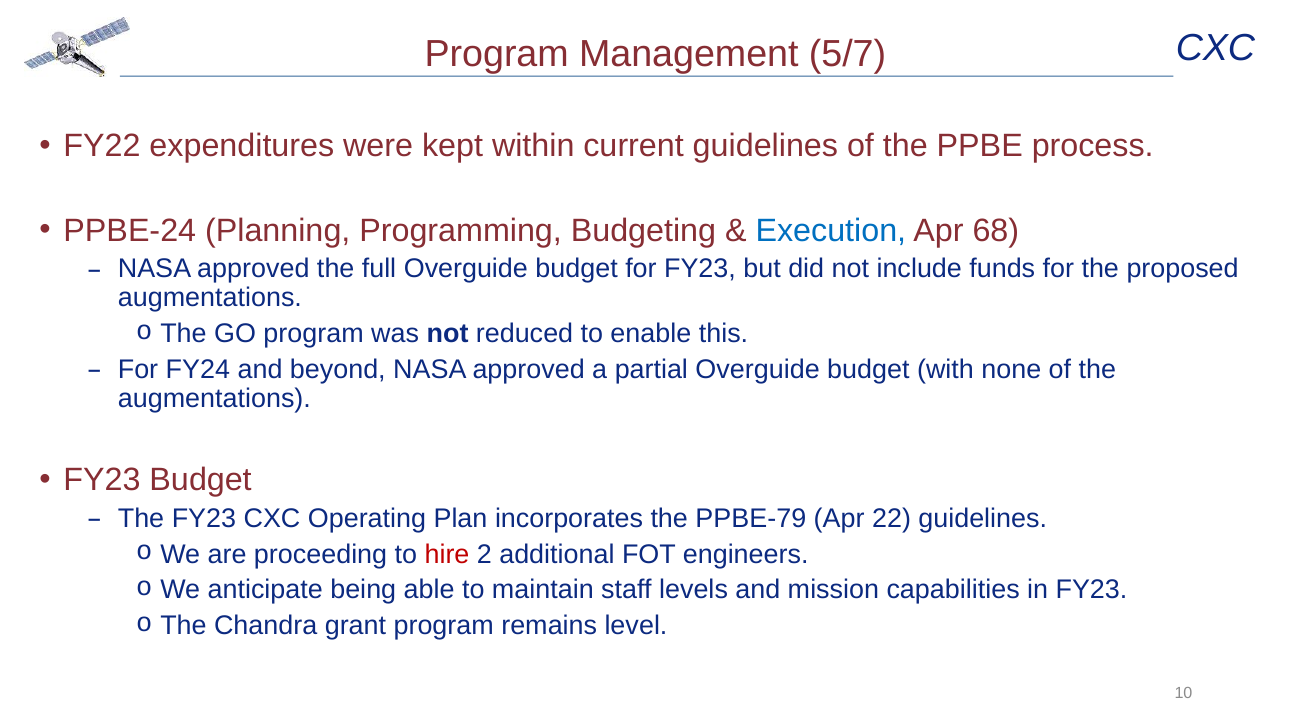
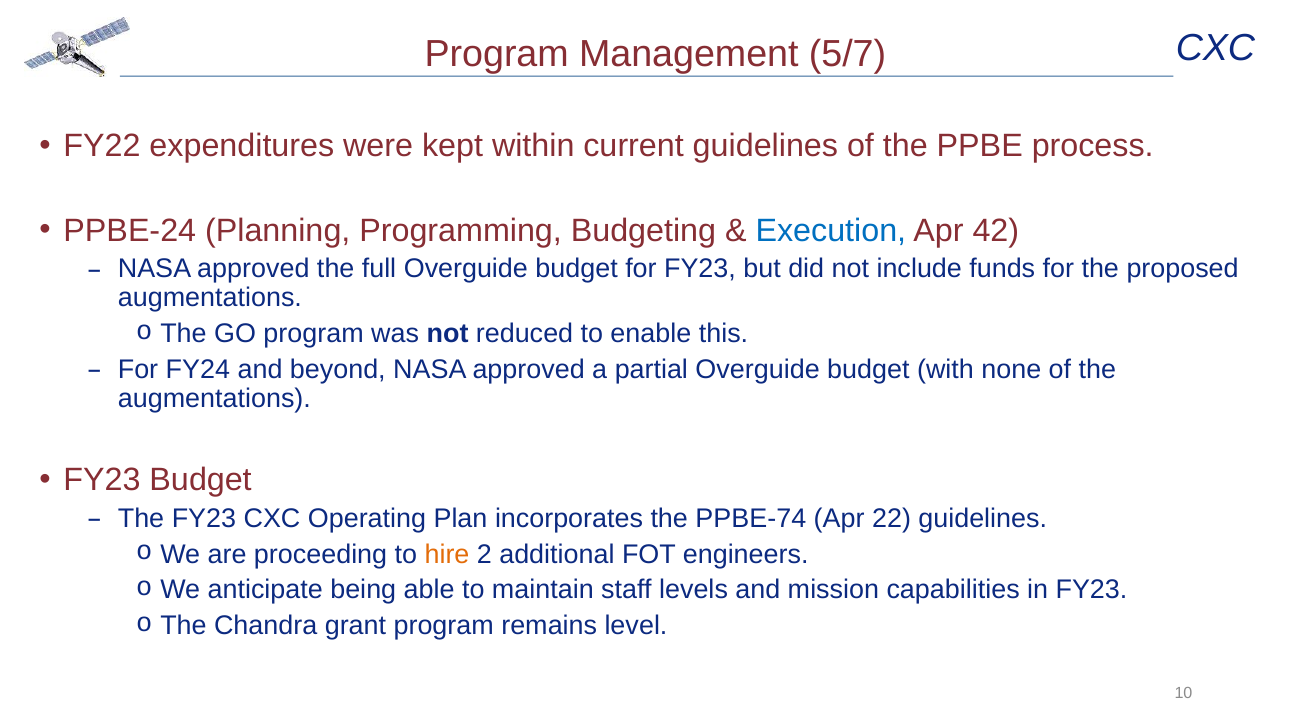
68: 68 -> 42 (996, 230)
PPBE-79: PPBE-79 -> PPBE-74 (751, 519)
hire colour: red -> orange (447, 554)
